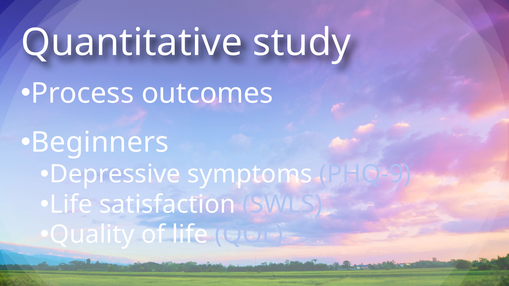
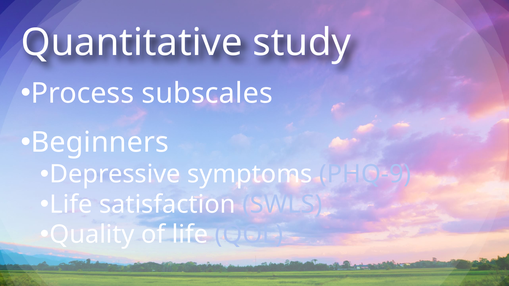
outcomes: outcomes -> subscales (207, 93)
